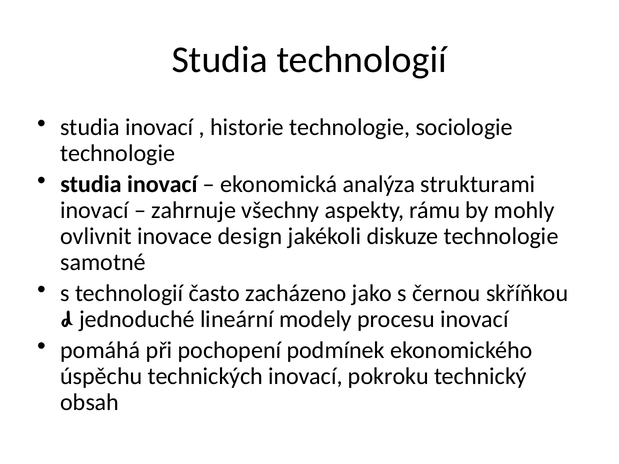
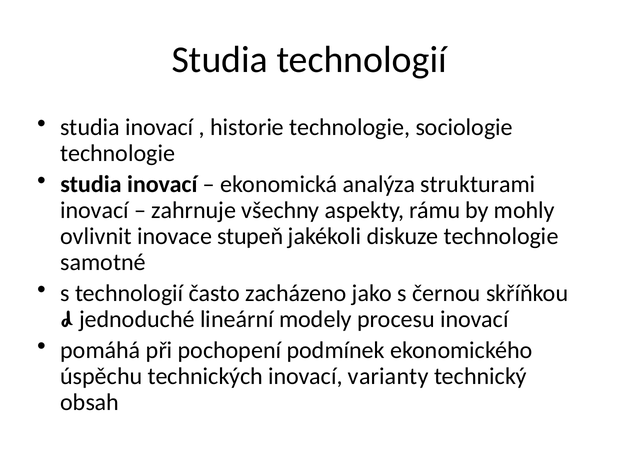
design: design -> stupeň (250, 237)
pokroku: pokroku -> varianty (388, 376)
